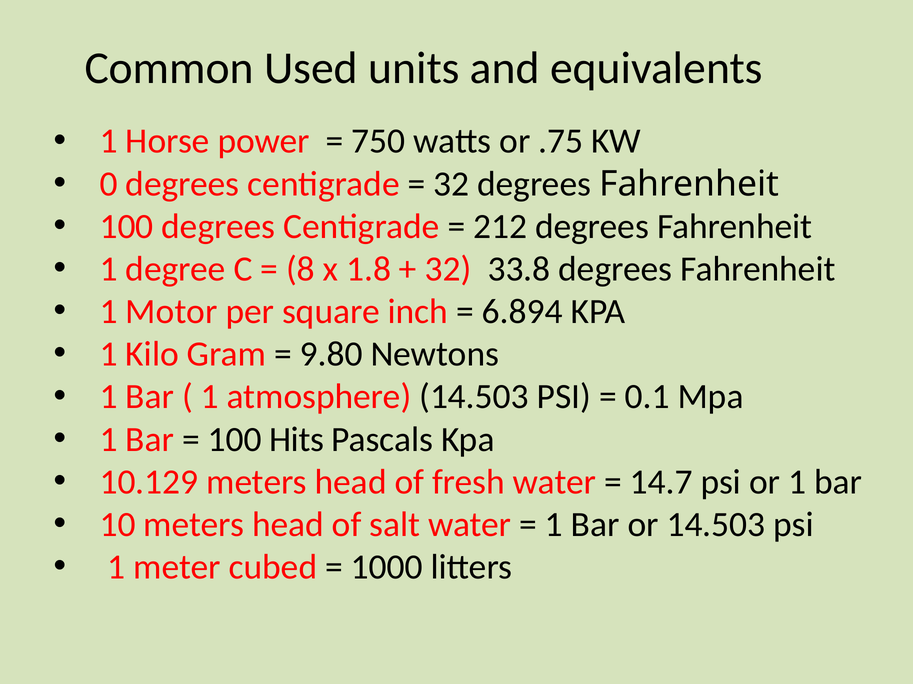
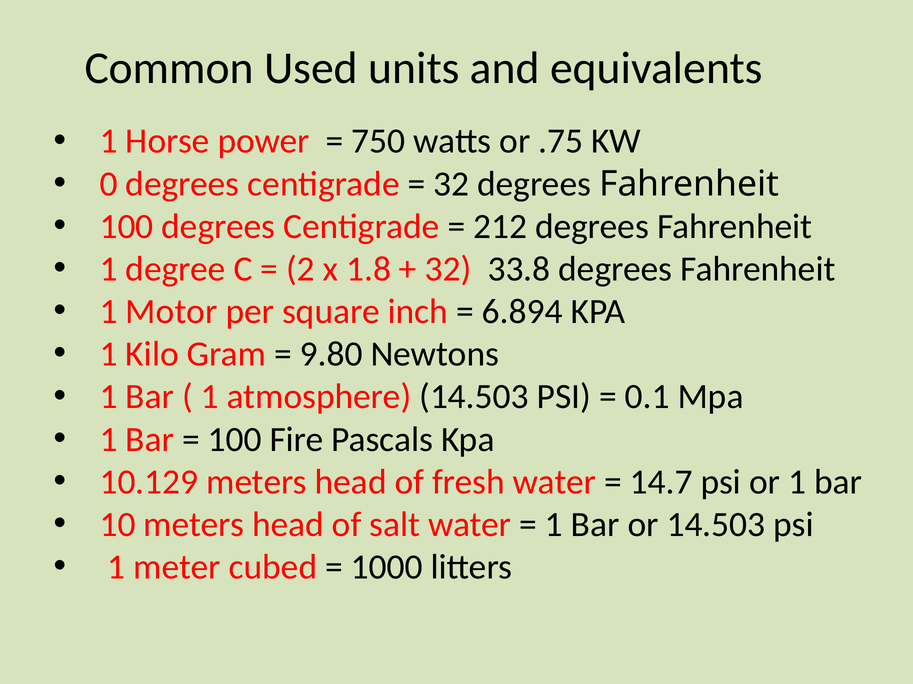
8: 8 -> 2 (300, 269)
Hits: Hits -> Fire (296, 440)
